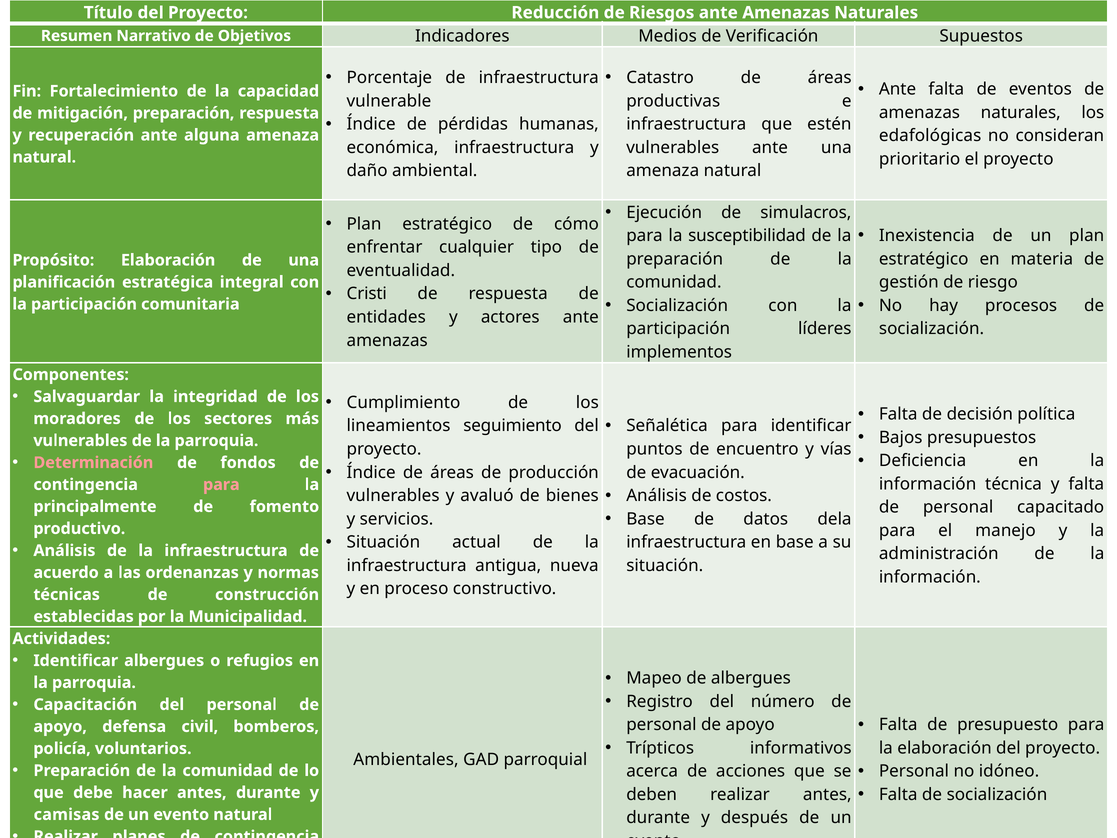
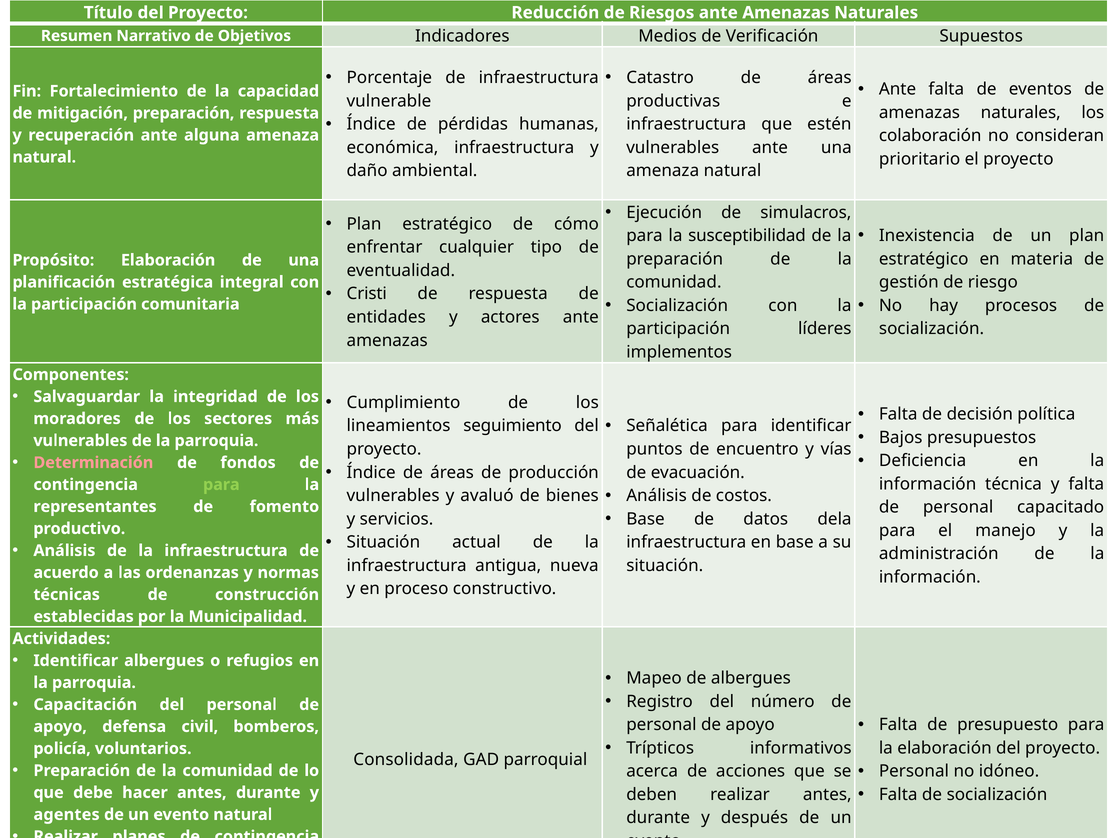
edafológicas: edafológicas -> colaboración (930, 136)
para colour: pink -> light green (221, 484)
principalmente: principalmente -> representantes (95, 506)
Ambientales: Ambientales -> Consolidada (406, 759)
camisas: camisas -> agentes (67, 814)
